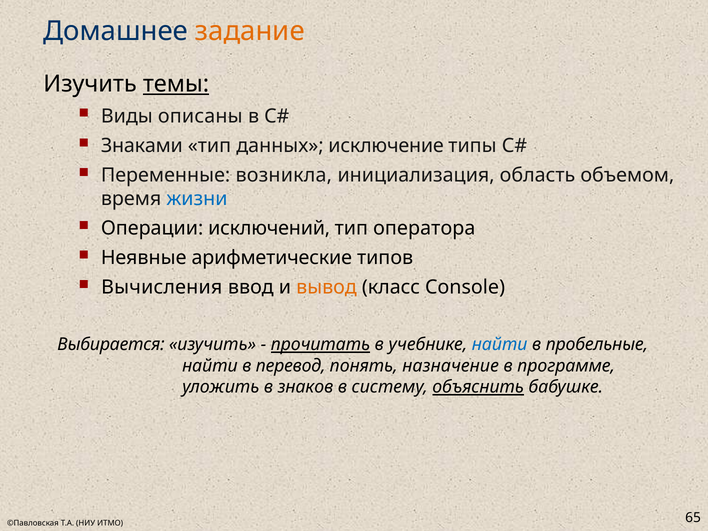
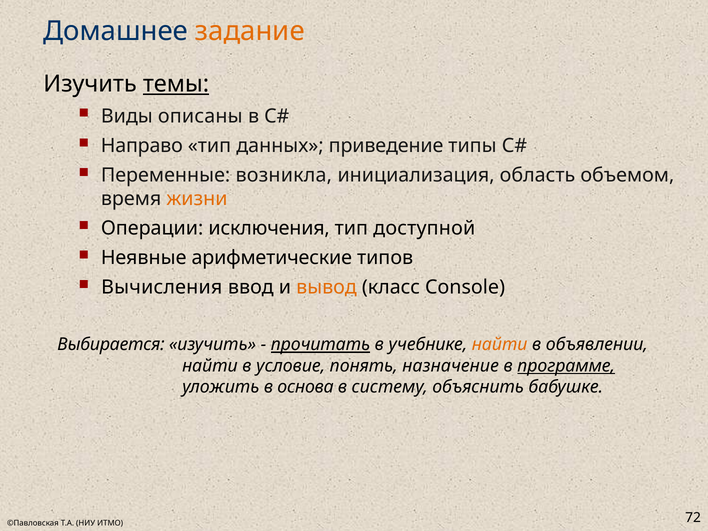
Знаками: Знаками -> Направо (142, 146)
исключение: исключение -> приведение (386, 146)
жизни colour: blue -> orange (197, 199)
исключений: исключений -> исключения (269, 228)
оператора: оператора -> доступной (424, 228)
найти colour: blue -> orange (500, 345)
пробельные: пробельные -> объявлении (597, 345)
перевод: перевод -> условие (291, 366)
программе underline: none -> present (566, 366)
знаков: знаков -> основа (306, 387)
объяснить underline: present -> none (478, 387)
65: 65 -> 72 (693, 518)
